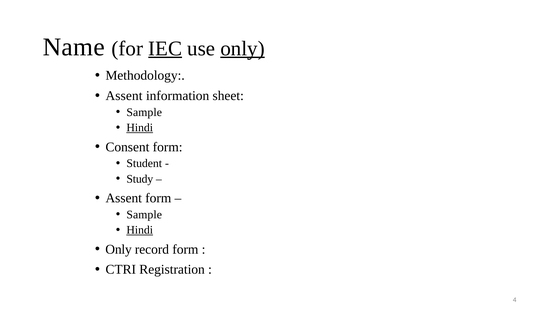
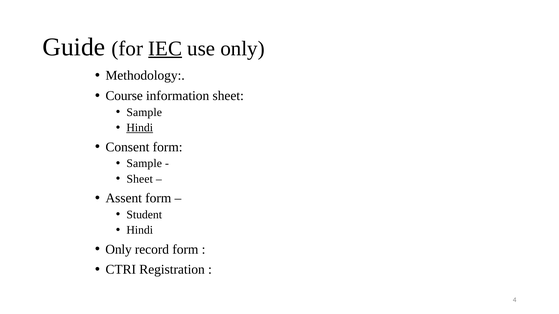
Name: Name -> Guide (74, 47)
only underline: present -> none (243, 49)
Assent: Assent -> Course (124, 96)
Student: Student -> Sample (144, 164)
Study: Study -> Sheet (140, 179)
Sample: Sample -> Student (144, 215)
Hindi underline: present -> none (140, 230)
